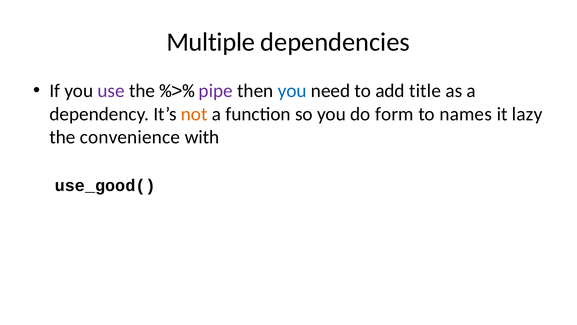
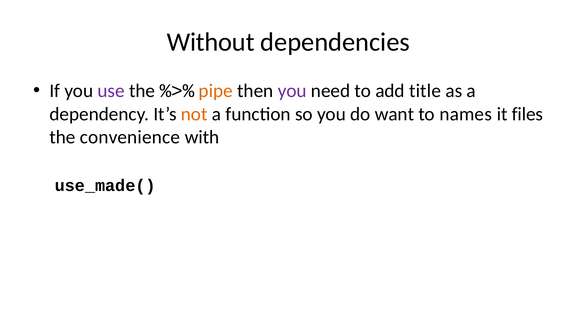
Multiple: Multiple -> Without (211, 42)
pipe colour: purple -> orange (216, 91)
you colour: blue -> purple (292, 91)
form: form -> want (394, 114)
lazy: lazy -> files (527, 114)
use_good(: use_good( -> use_made( (105, 185)
